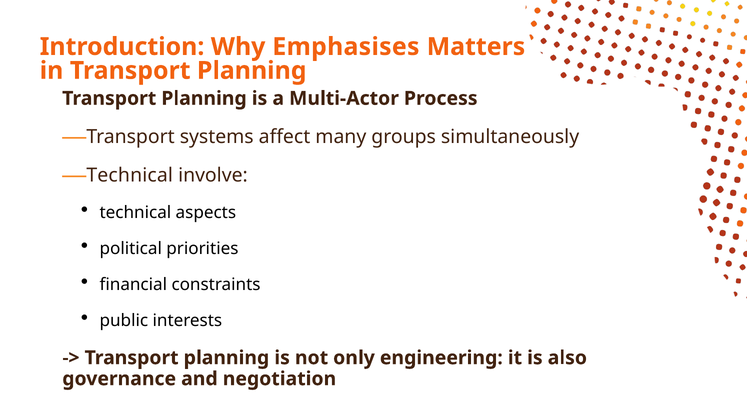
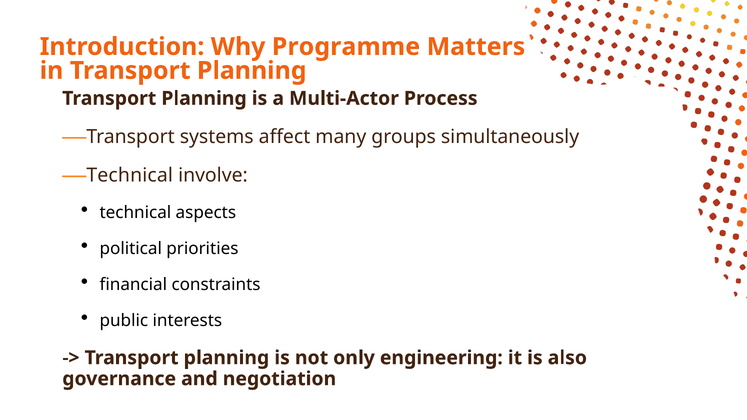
Emphasises: Emphasises -> Programme (346, 47)
